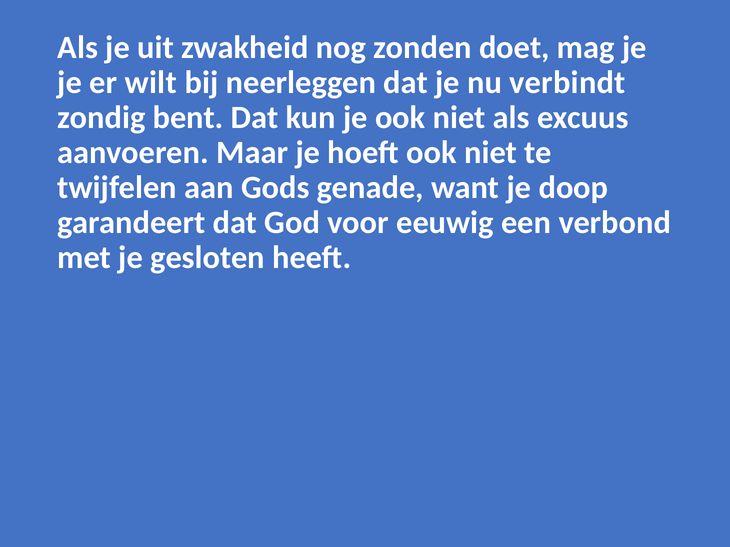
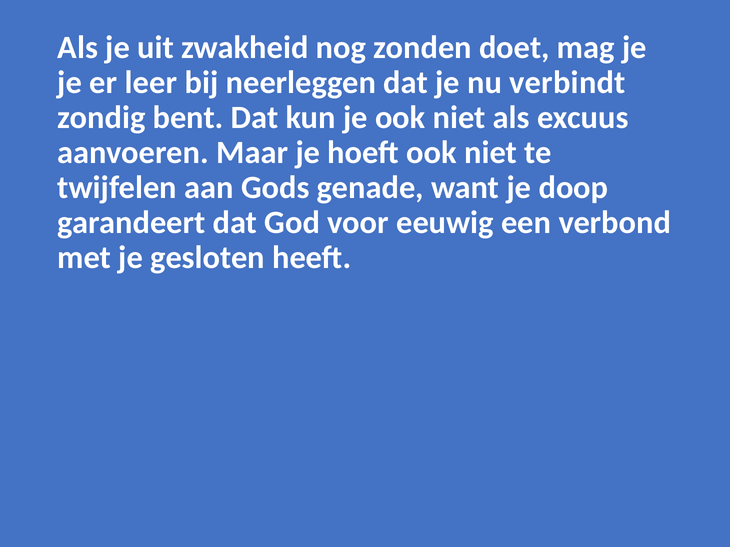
wilt: wilt -> leer (151, 83)
